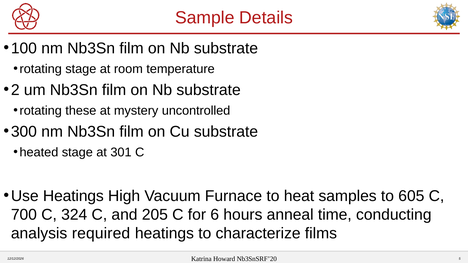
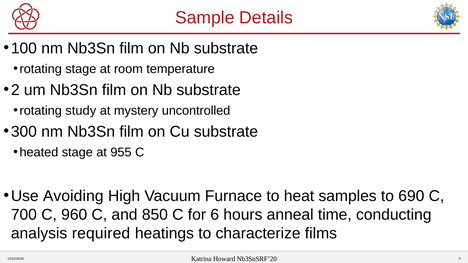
these: these -> study (81, 111)
301: 301 -> 955 (121, 152)
Use Heatings: Heatings -> Avoiding (73, 196)
605: 605 -> 690 (411, 196)
324: 324 -> 960 (74, 215)
205: 205 -> 850 (155, 215)
